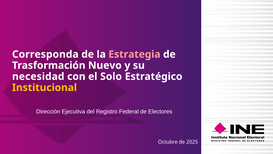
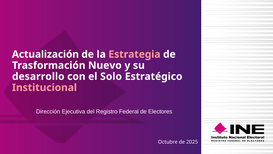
Corresponda: Corresponda -> Actualización (45, 54)
necesidad: necesidad -> desarrollo (38, 76)
Institucional colour: yellow -> pink (44, 87)
